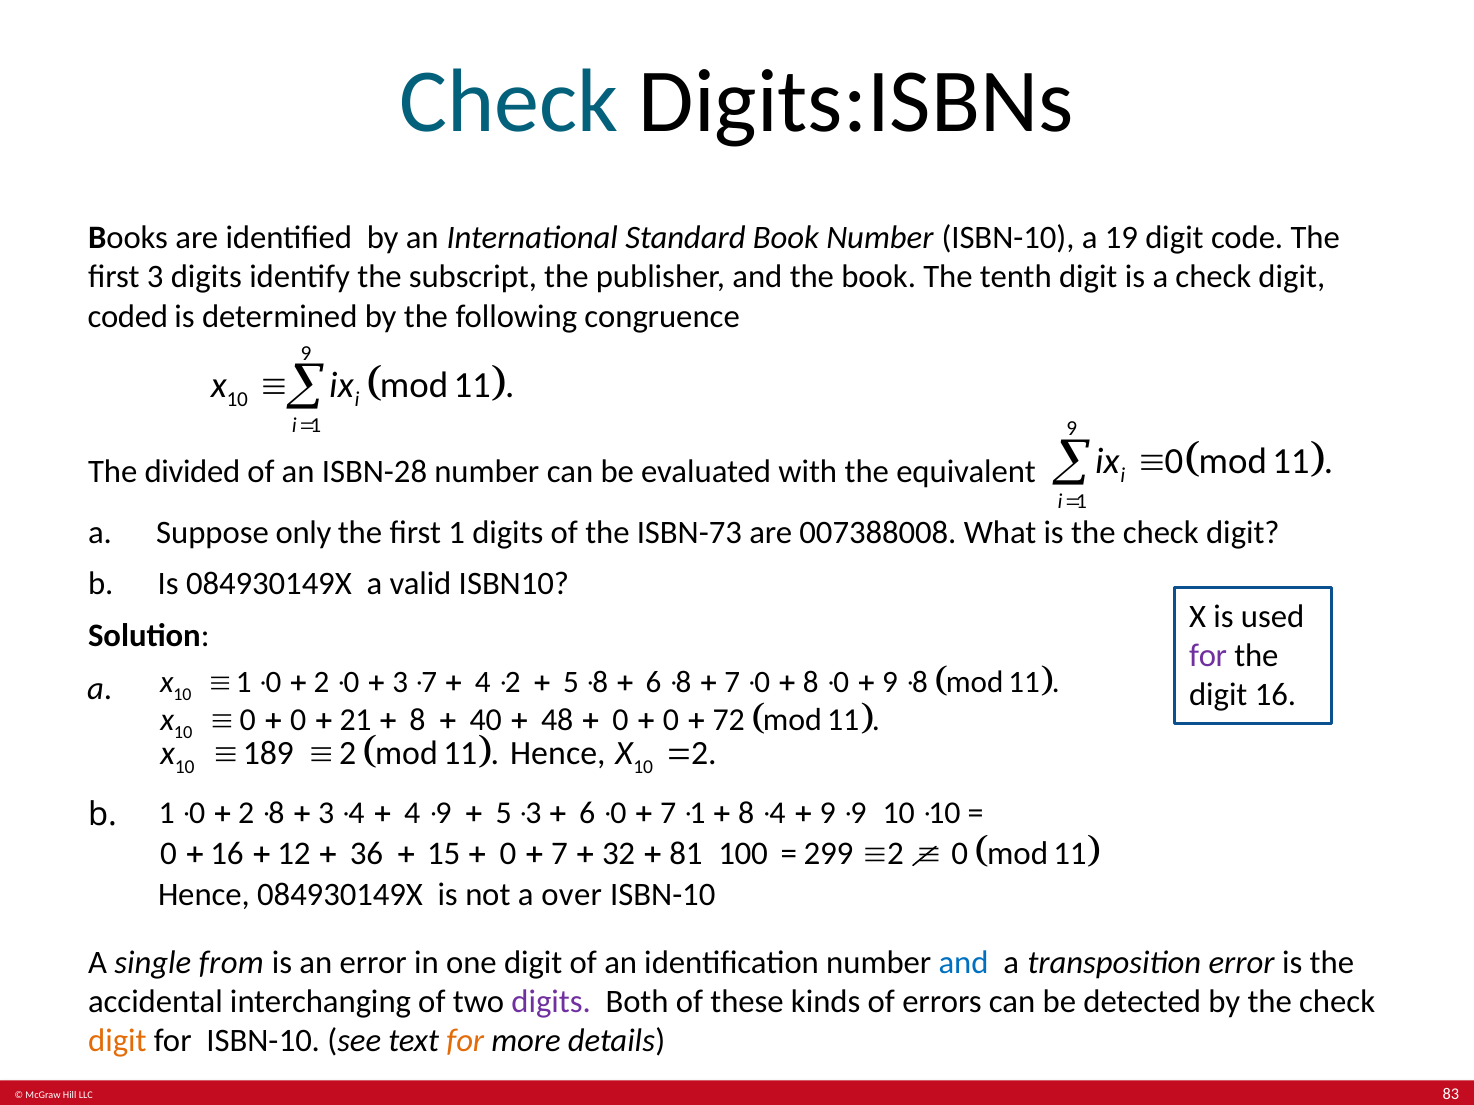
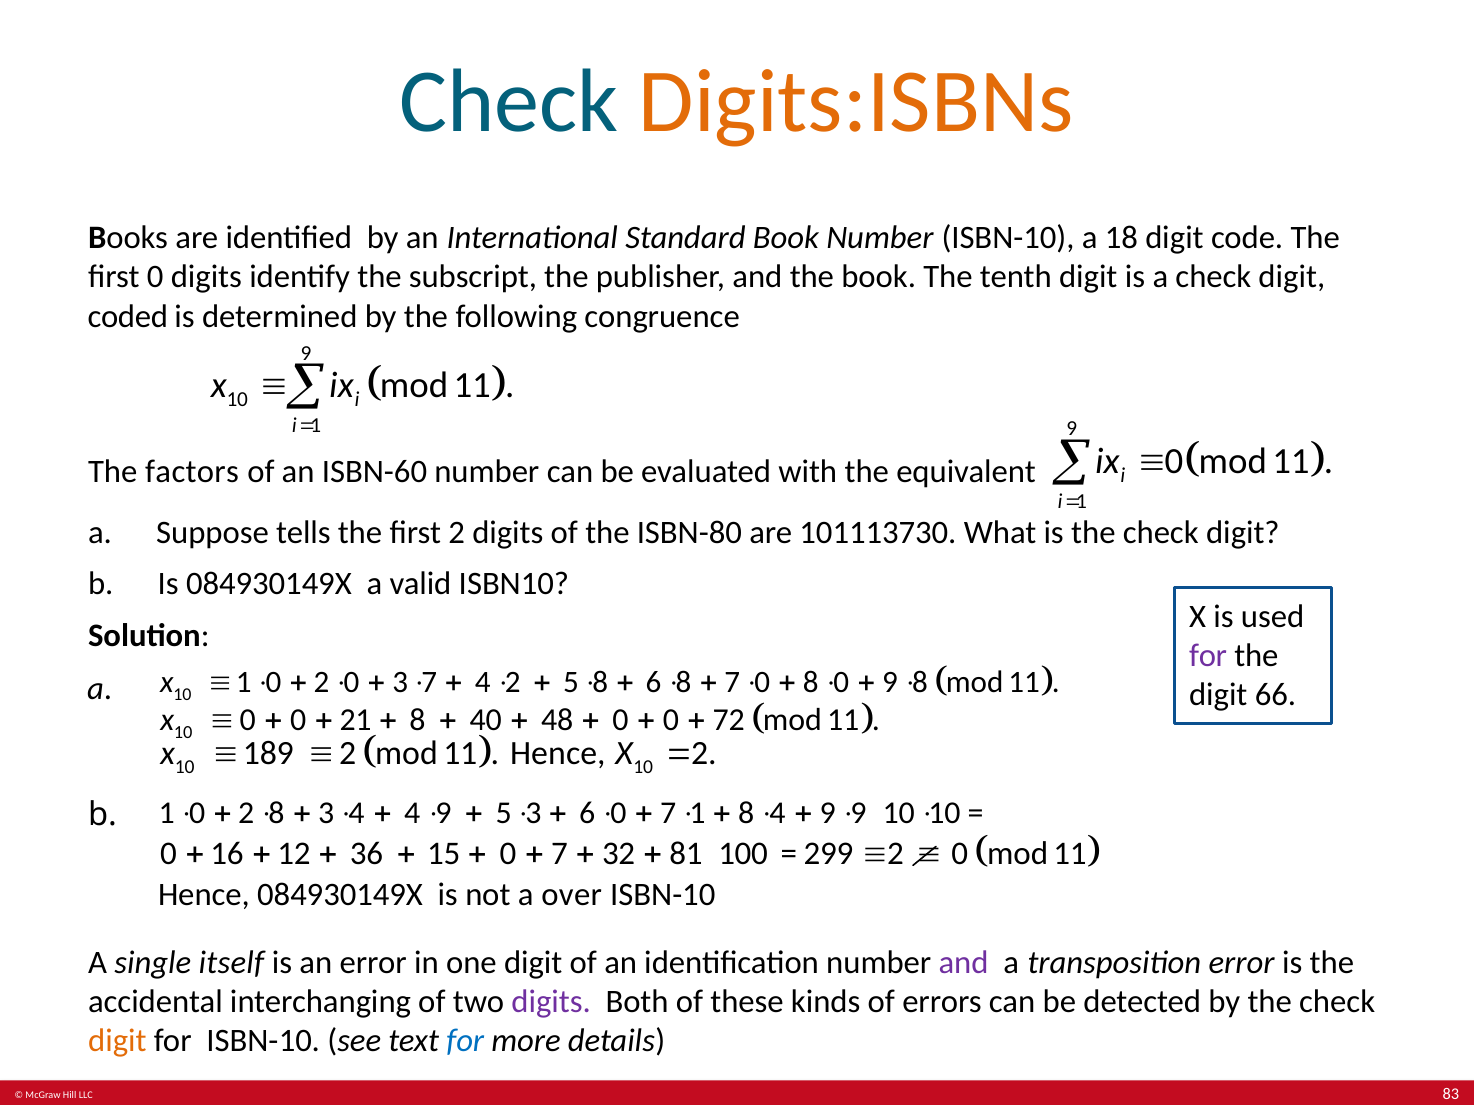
Digits:ISBNs colour: black -> orange (856, 102)
19: 19 -> 18 (1121, 238)
first 3: 3 -> 0 (155, 277)
divided: divided -> factors (192, 472)
ISBN-28: ISBN-28 -> ISBN-60 (374, 472)
only: only -> tells (303, 533)
first 1: 1 -> 2 (457, 533)
ISBN-73: ISBN-73 -> ISBN-80 (689, 533)
007388008: 007388008 -> 101113730 (878, 533)
digit 16: 16 -> 66 (1276, 695)
from: from -> itself (231, 963)
and colour: blue -> purple (964, 963)
for colour: orange -> blue (465, 1041)
